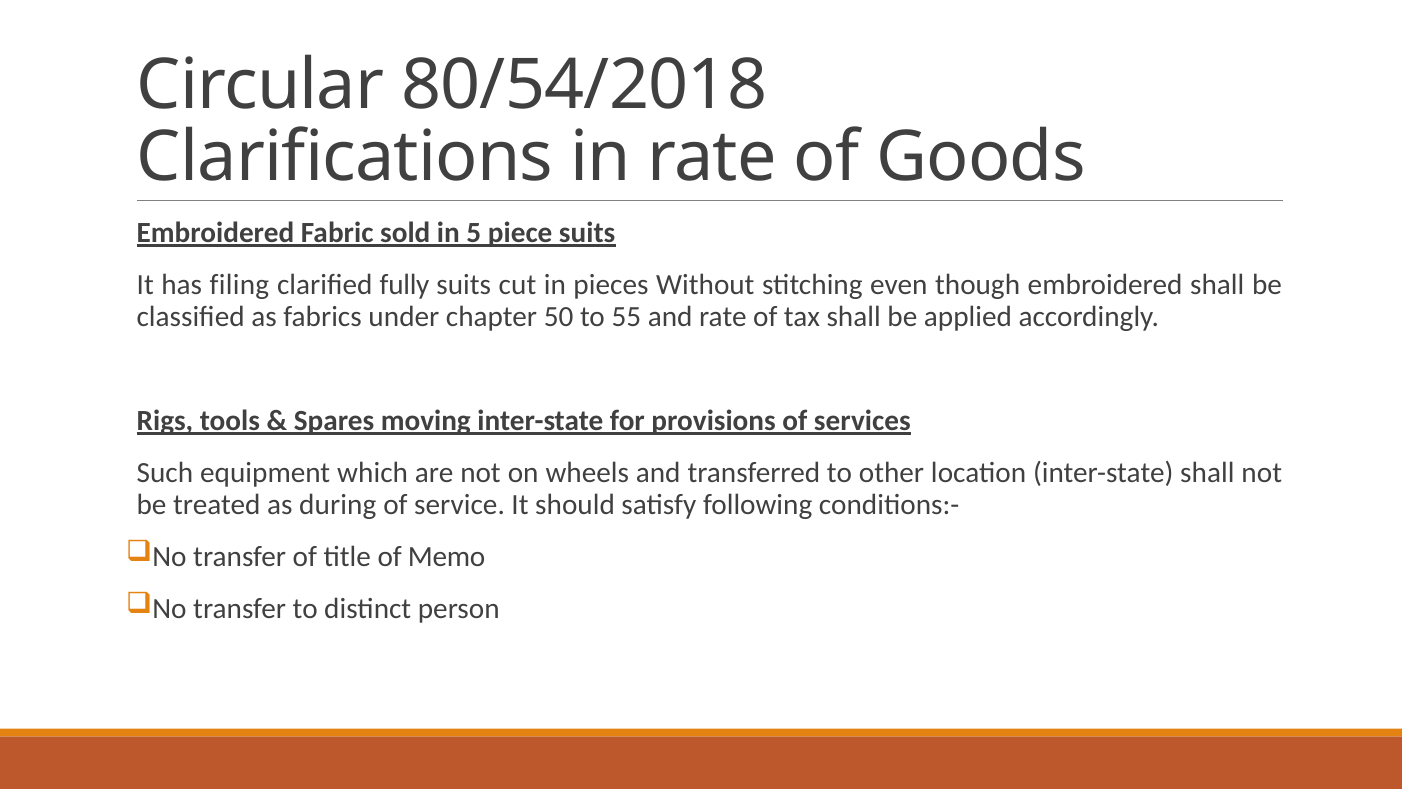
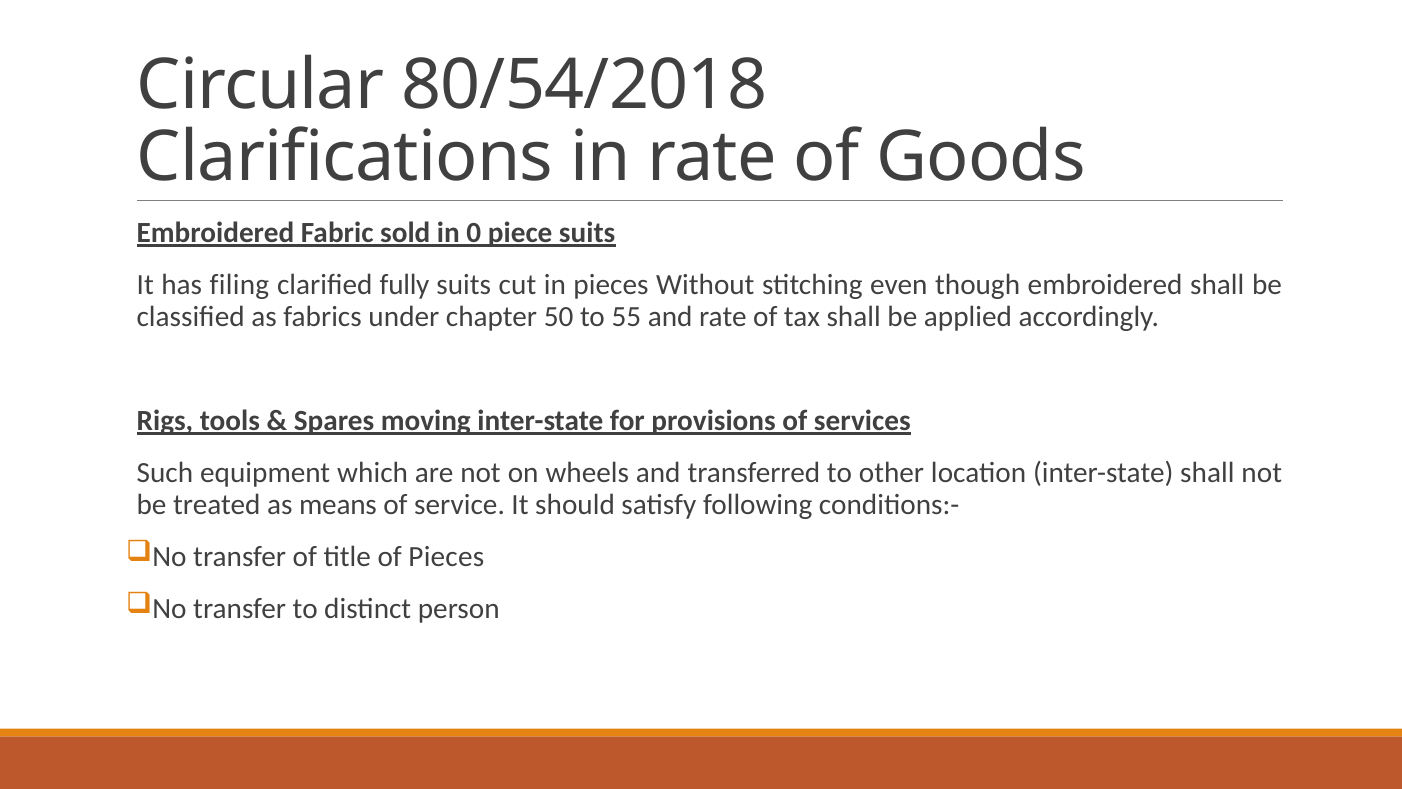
5: 5 -> 0 (474, 233)
during: during -> means (338, 504)
of Memo: Memo -> Pieces (446, 556)
